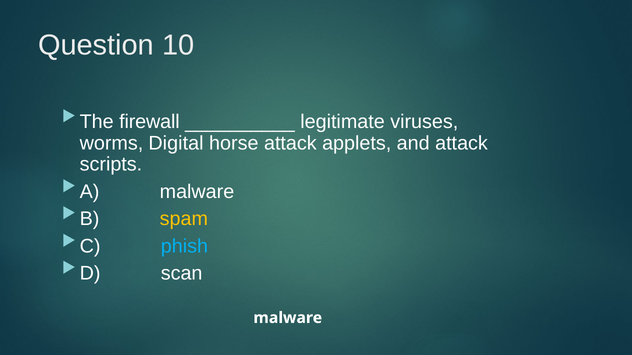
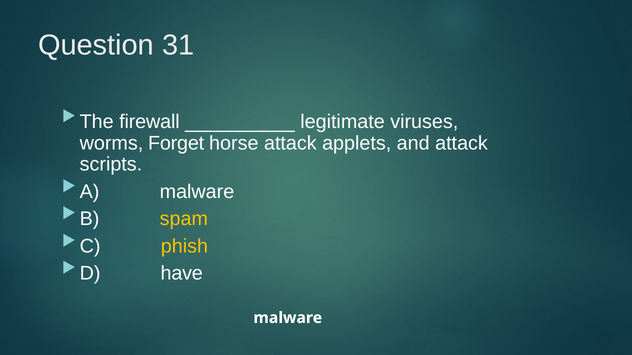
10: 10 -> 31 (178, 45)
Digital: Digital -> Forget (176, 143)
phish colour: light blue -> yellow (184, 246)
scan: scan -> have (182, 274)
